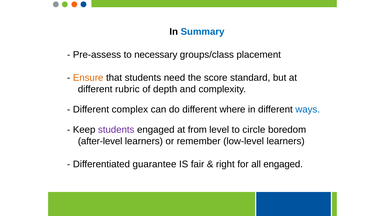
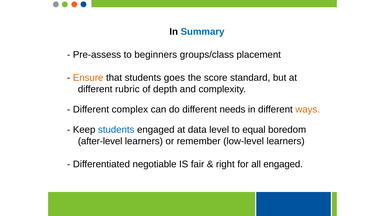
necessary: necessary -> beginners (156, 55)
need: need -> goes (174, 78)
where: where -> needs (232, 110)
ways colour: blue -> orange (308, 110)
students colour: purple -> blue (116, 130)
from: from -> data (197, 130)
circle: circle -> equal (254, 130)
guarantee: guarantee -> negotiable (155, 165)
